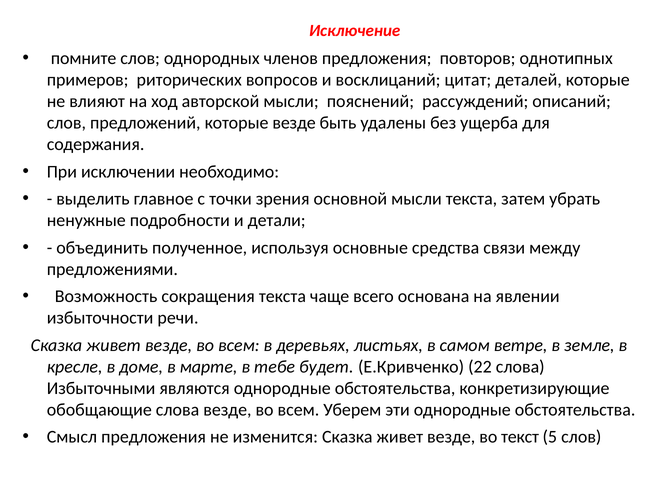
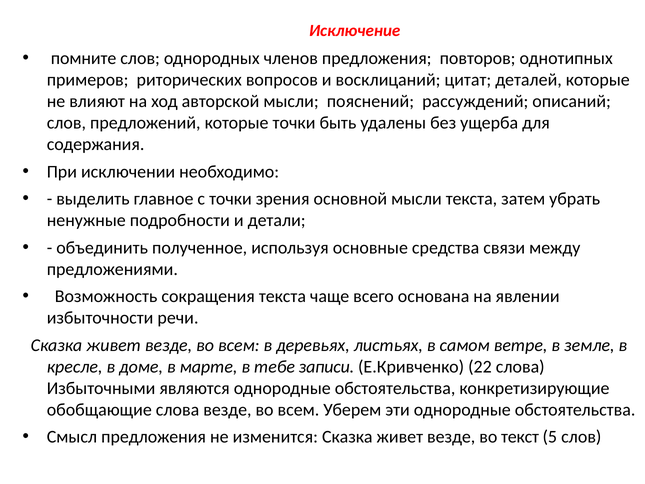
которые везде: везде -> точки (294, 123)
будет: будет -> записи (326, 367)
